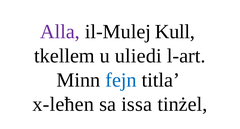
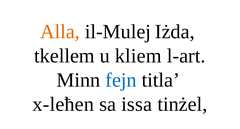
Alla colour: purple -> orange (60, 32)
Kull: Kull -> Iżda (175, 32)
uliedi: uliedi -> kliem (138, 56)
